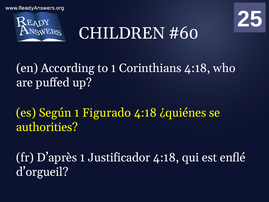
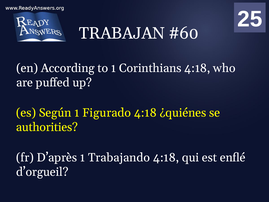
CHILDREN: CHILDREN -> TRABAJAN (122, 33)
Justificador: Justificador -> Trabajando (119, 157)
